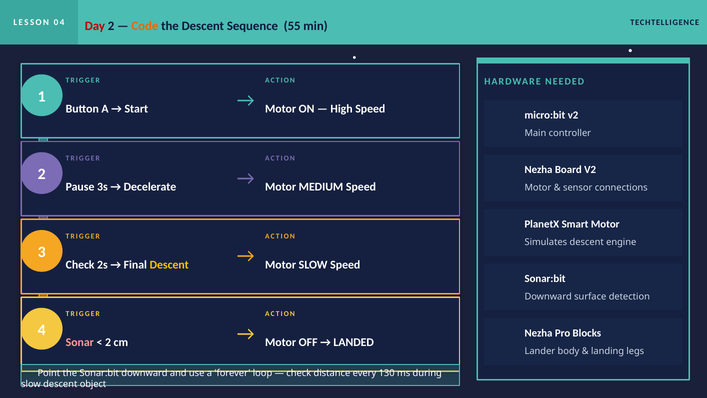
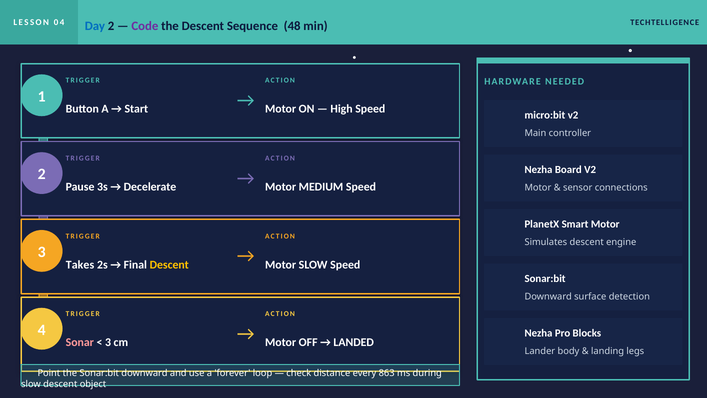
Day colour: red -> blue (95, 26)
Code colour: orange -> purple (145, 26)
55: 55 -> 48 (292, 26)
Check: Check -> Takes (80, 264)
2: 2 -> 3 (108, 342)
130: 130 -> 863 (387, 373)
